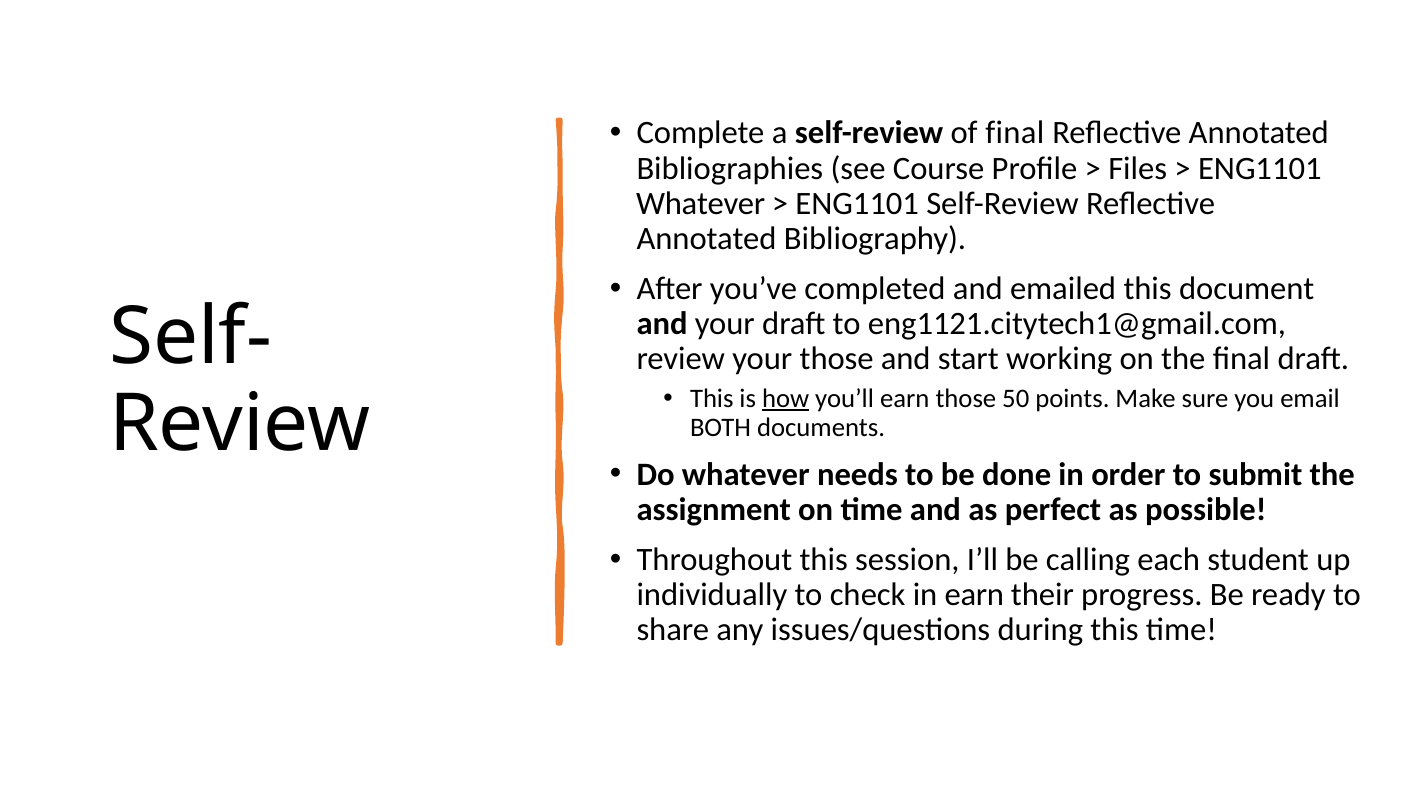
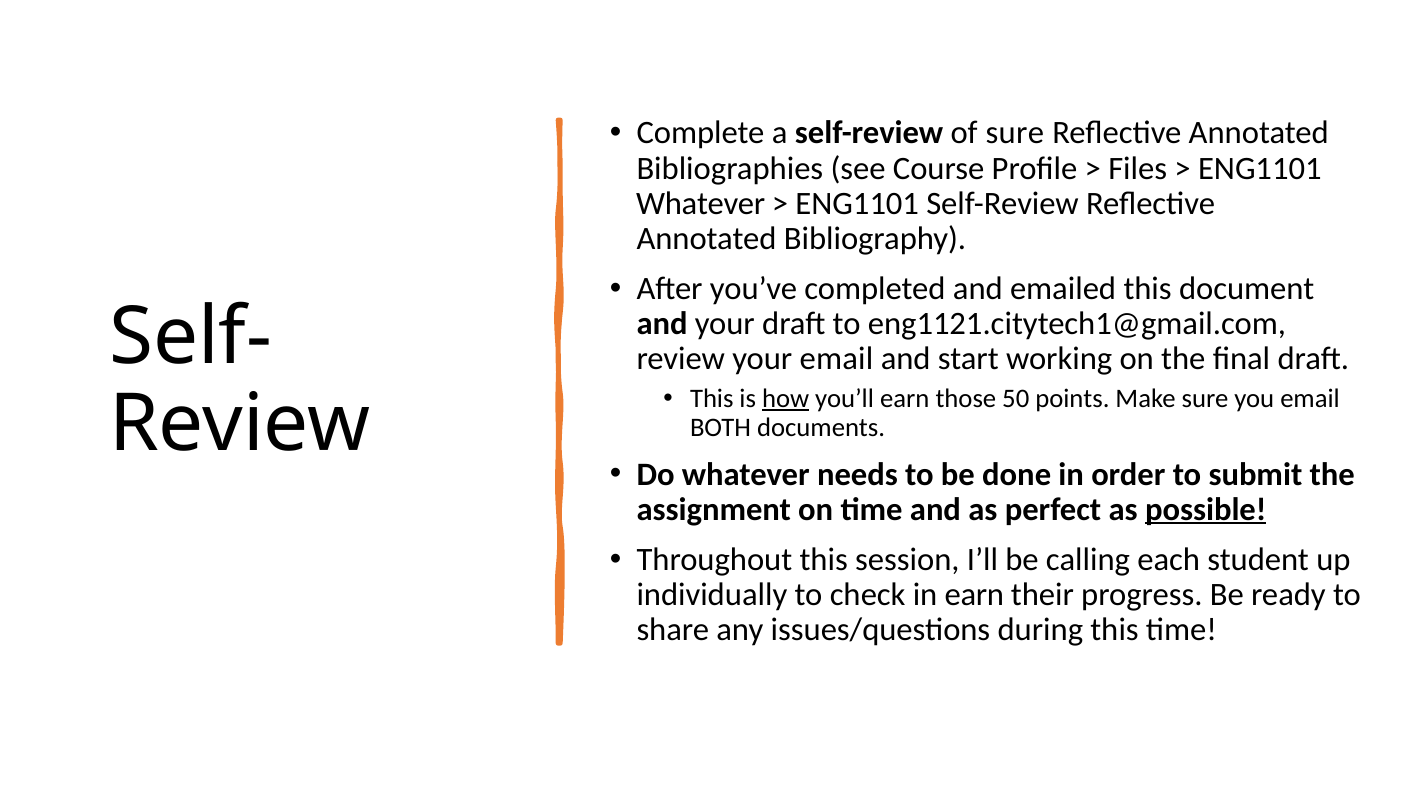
of final: final -> sure (1015, 133)
your those: those -> email (837, 359)
possible underline: none -> present (1206, 510)
